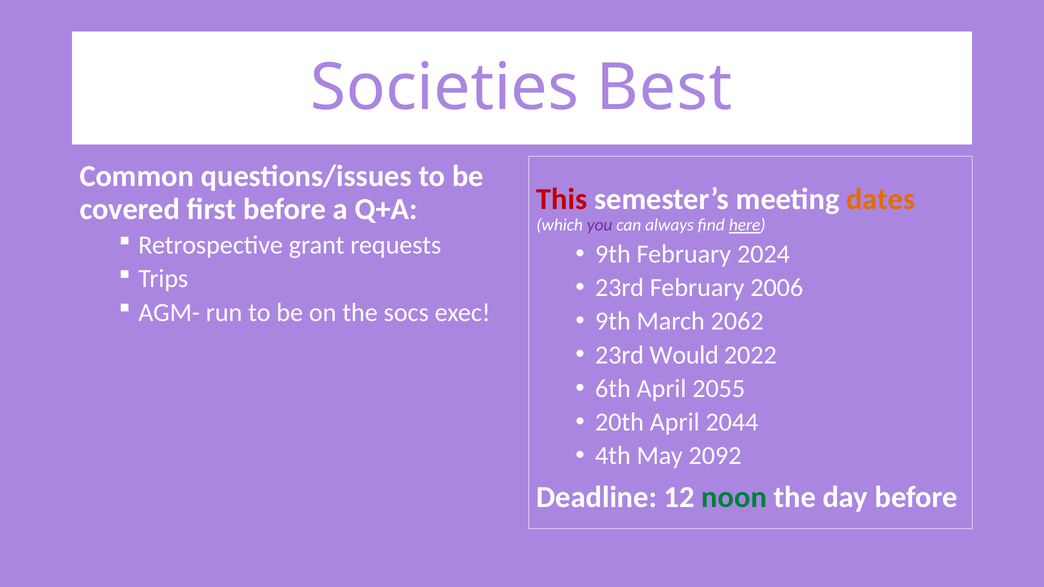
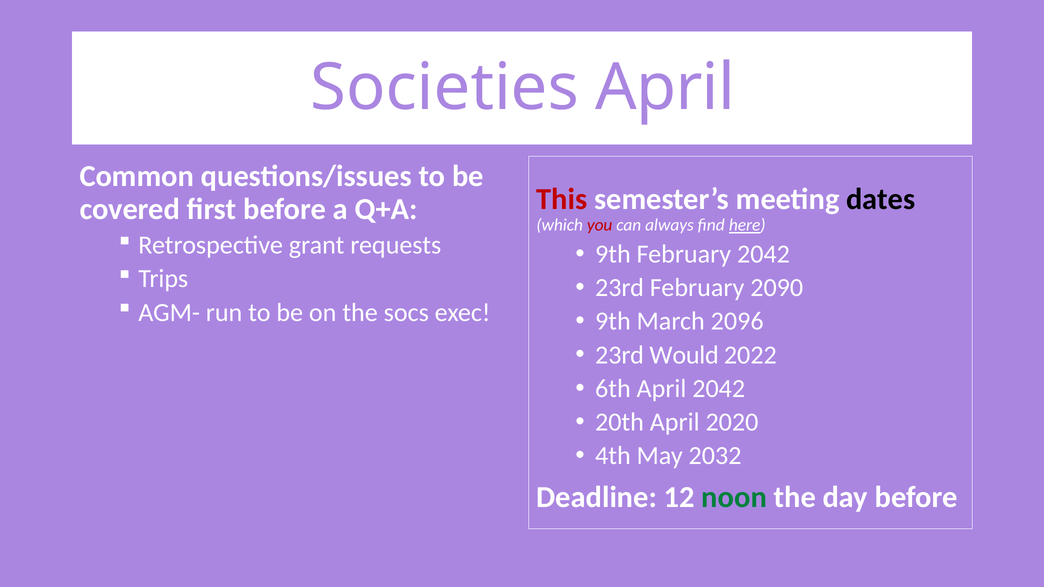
Societies Best: Best -> April (665, 88)
dates colour: orange -> black (881, 199)
you colour: purple -> red (600, 225)
February 2024: 2024 -> 2042 (764, 254)
2006: 2006 -> 2090 (777, 288)
2062: 2062 -> 2096 (737, 321)
April 2055: 2055 -> 2042 (719, 389)
2044: 2044 -> 2020 (732, 422)
2092: 2092 -> 2032 (715, 456)
